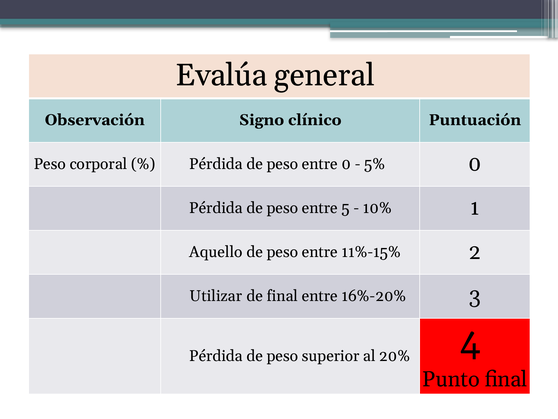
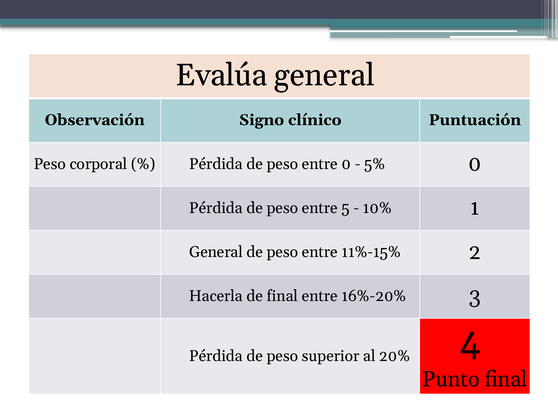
Aquello: Aquello -> General (216, 252)
Utilizar: Utilizar -> Hacerla (216, 296)
